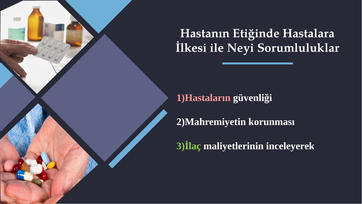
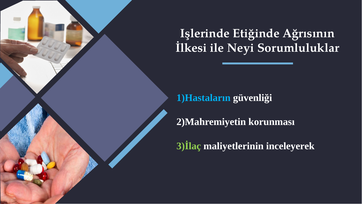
Hastanın: Hastanın -> Işlerinde (205, 33)
Hastalara: Hastalara -> Ağrısının (309, 33)
1)Hastaların colour: pink -> light blue (204, 98)
